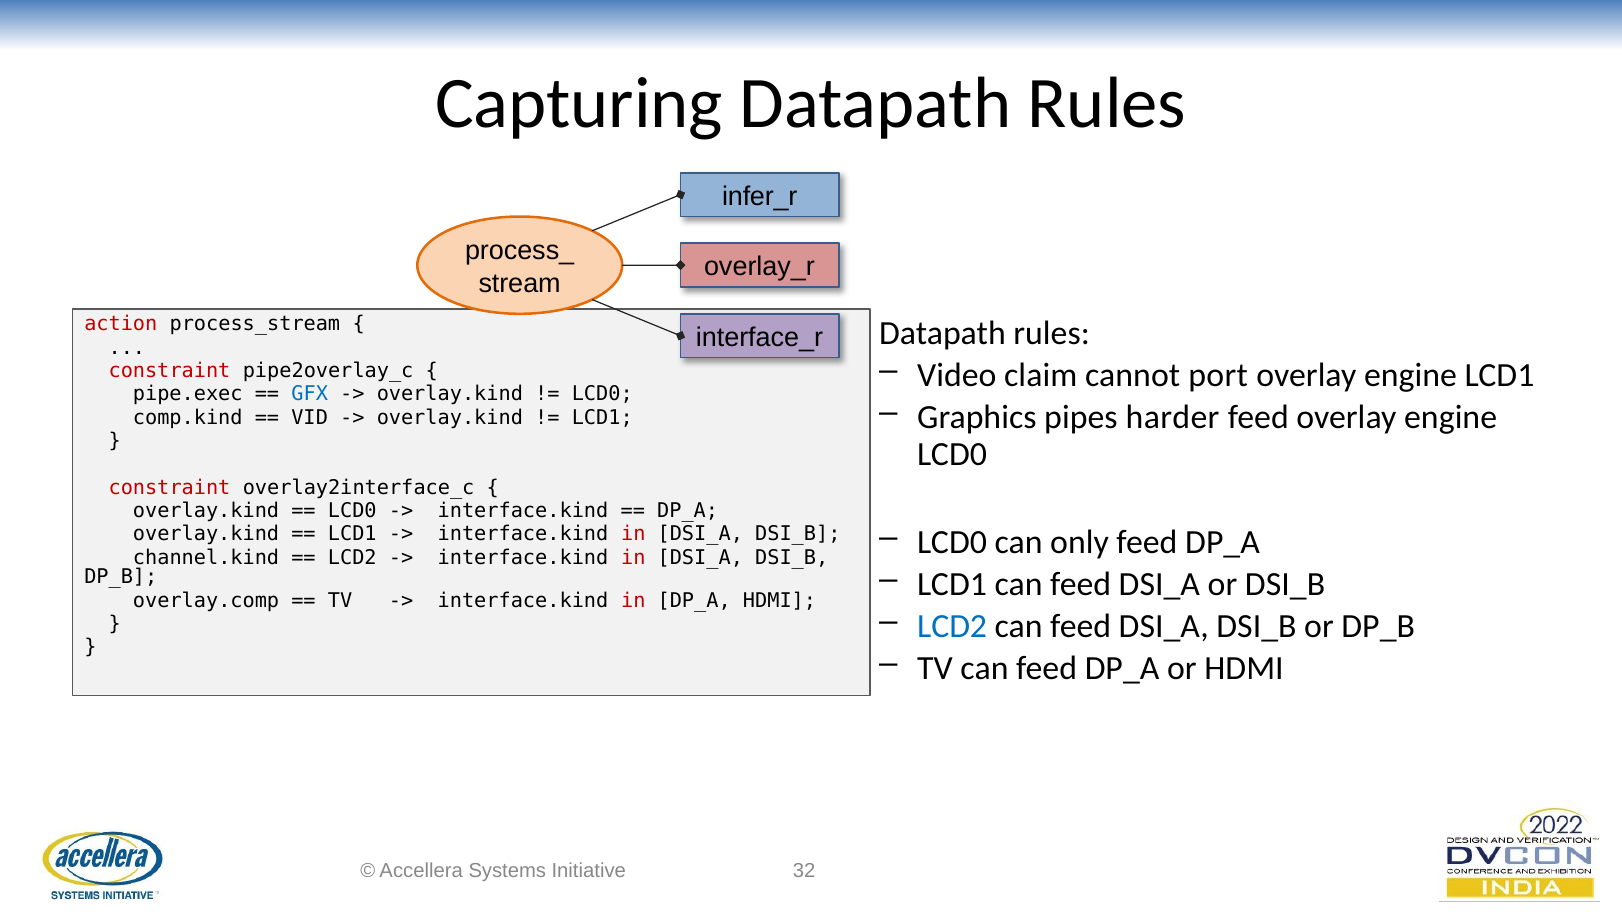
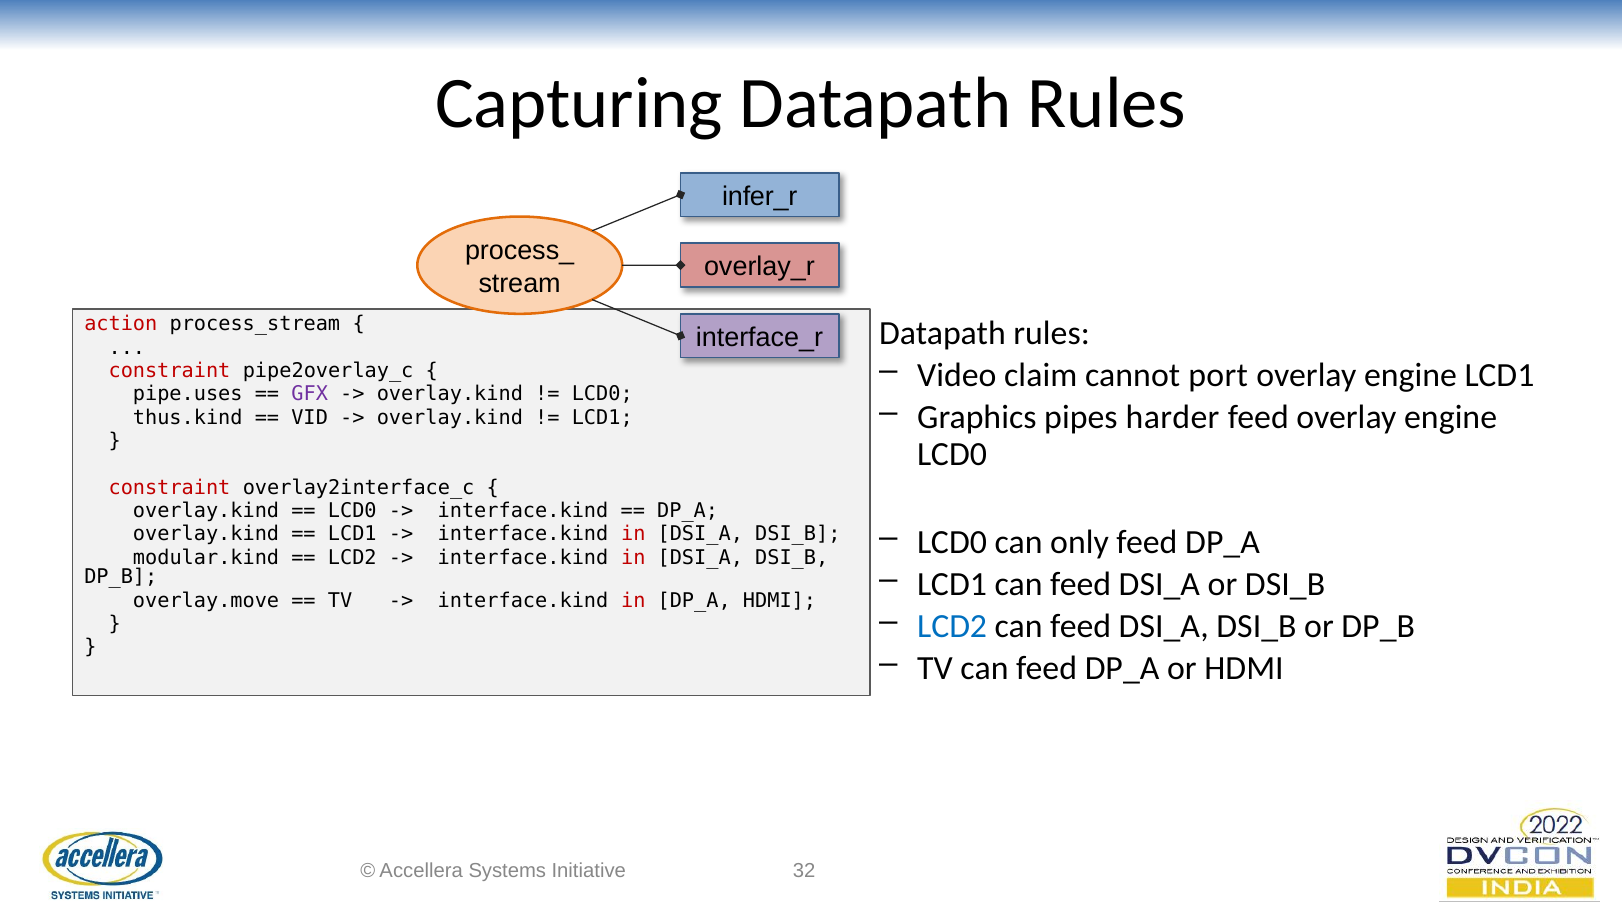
pipe.exec: pipe.exec -> pipe.uses (188, 394)
GFX colour: blue -> purple (310, 394)
comp.kind: comp.kind -> thus.kind (188, 418)
channel.kind: channel.kind -> modular.kind (206, 558)
overlay.comp: overlay.comp -> overlay.move (206, 601)
